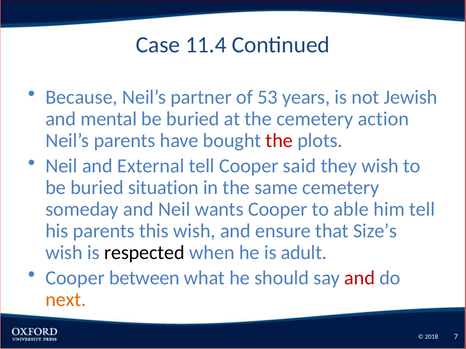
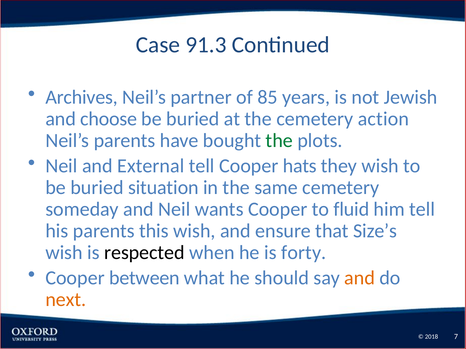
11.4: 11.4 -> 91.3 (206, 45)
Because: Because -> Archives (82, 97)
53: 53 -> 85 (268, 97)
mental: mental -> choose (109, 119)
the colour: red -> green (279, 141)
said: said -> hats (300, 166)
able: able -> fluid (351, 209)
adult: adult -> forty (304, 253)
and colour: red -> orange (360, 278)
